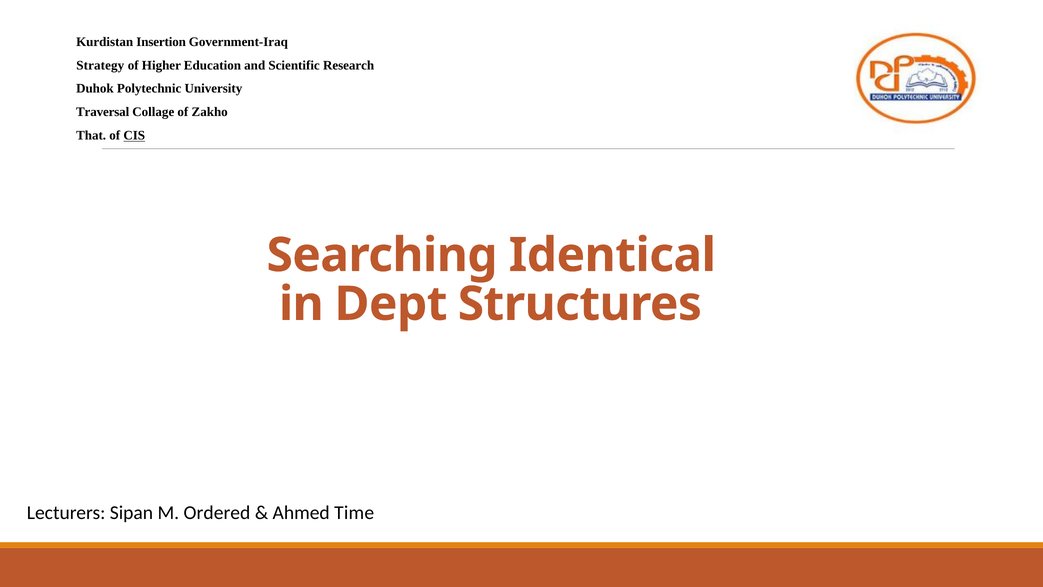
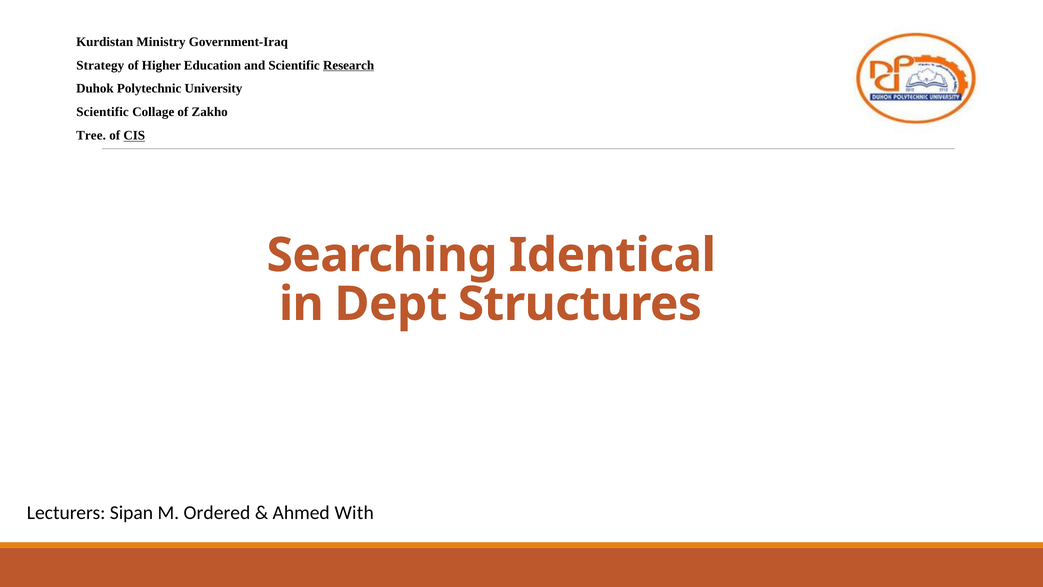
Insertion: Insertion -> Ministry (161, 42)
Research underline: none -> present (349, 65)
Traversal: Traversal -> Scientific (103, 112)
That: That -> Tree (91, 136)
Time: Time -> With (354, 512)
